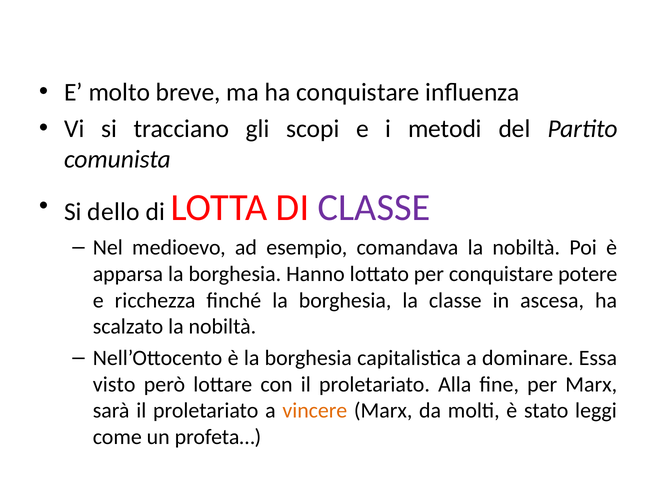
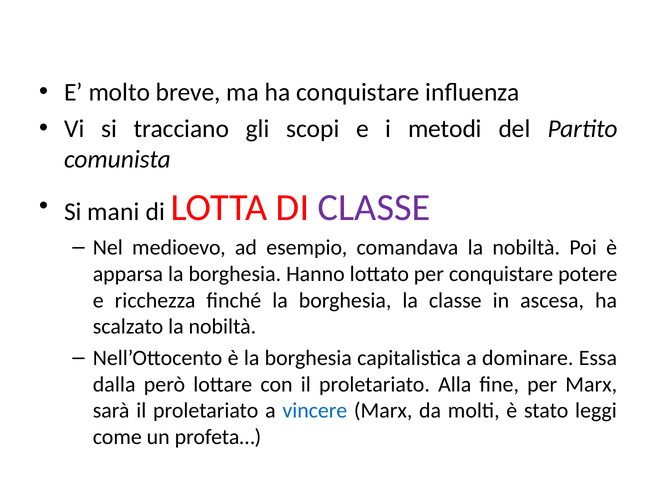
dello: dello -> mani (114, 212)
visto: visto -> dalla (114, 384)
vincere colour: orange -> blue (315, 410)
